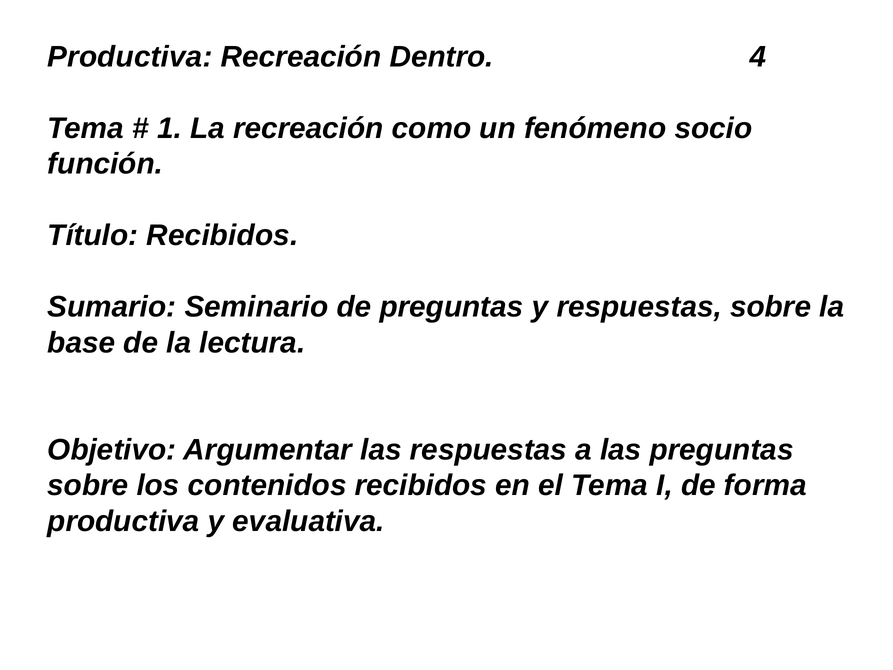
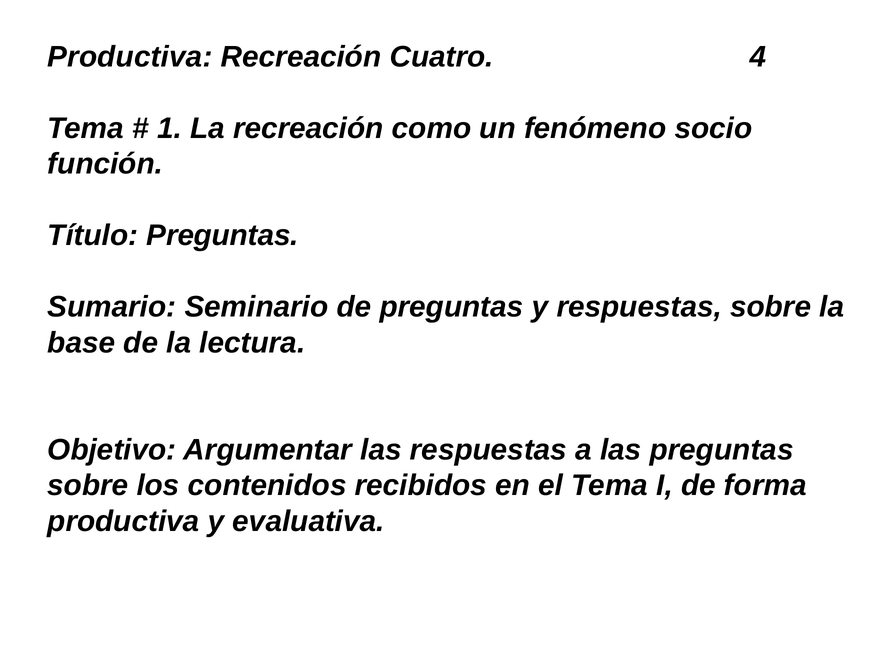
Dentro: Dentro -> Cuatro (442, 57)
Título Recibidos: Recibidos -> Preguntas (223, 235)
